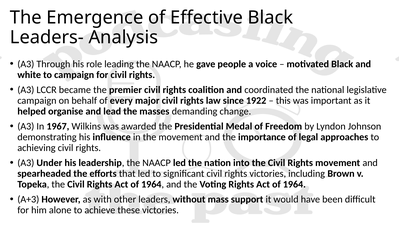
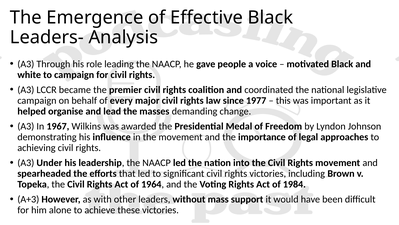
1922: 1922 -> 1977 (256, 100)
1964: 1964 -> 1984 (294, 184)
